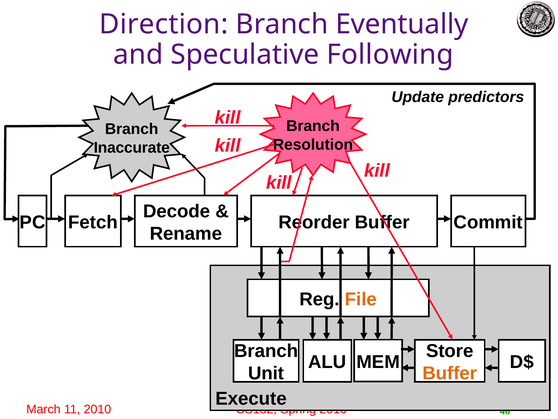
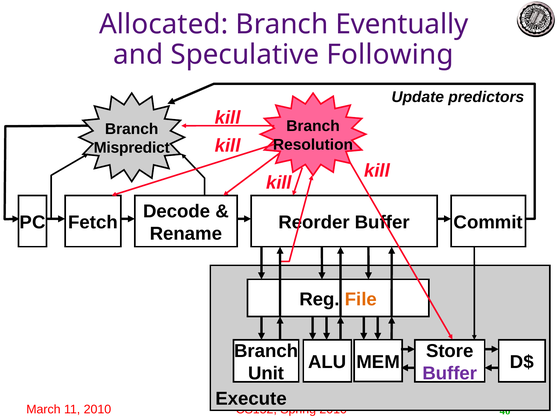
Direction: Direction -> Allocated (164, 24)
Inaccurate: Inaccurate -> Mispredict (132, 148)
Buffer colour: orange -> purple (450, 373)
